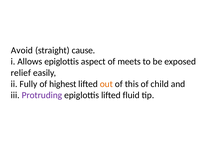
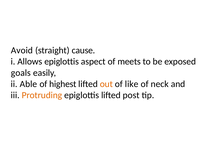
relief: relief -> goals (21, 73)
Fully: Fully -> Able (28, 84)
this: this -> like (132, 84)
child: child -> neck (160, 84)
Protruding colour: purple -> orange (42, 95)
fluid: fluid -> post (131, 95)
